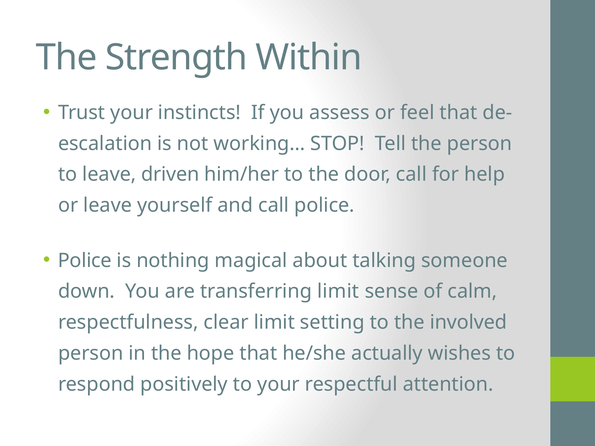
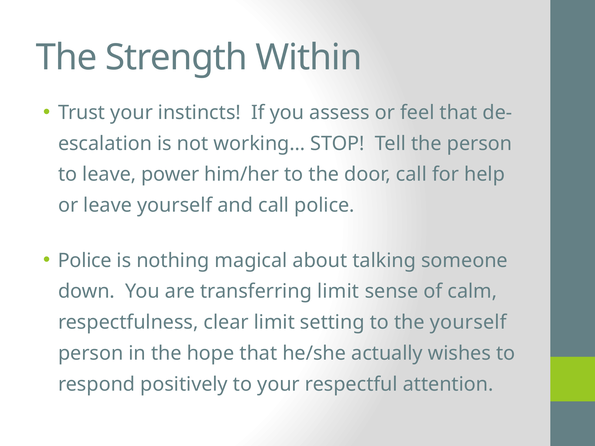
driven: driven -> power (170, 174)
the involved: involved -> yourself (468, 323)
